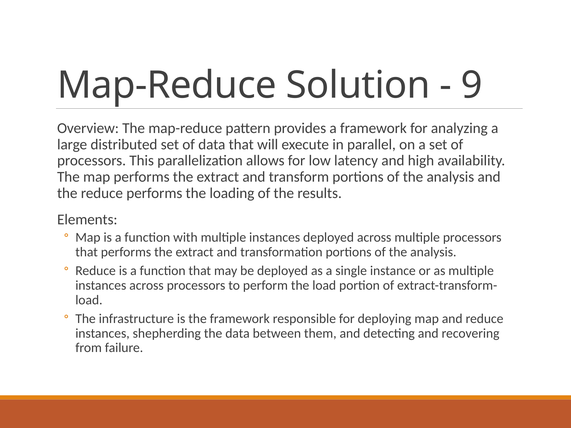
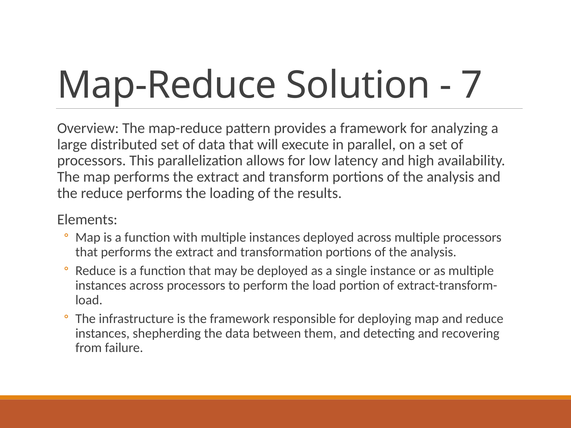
9: 9 -> 7 (472, 85)
